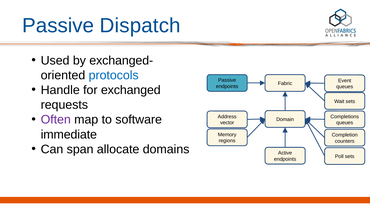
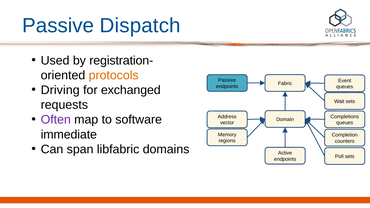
exchanged-: exchanged- -> registration- (121, 61)
protocols colour: blue -> orange (114, 75)
Handle: Handle -> Driving (60, 90)
allocate: allocate -> libfabric (118, 149)
